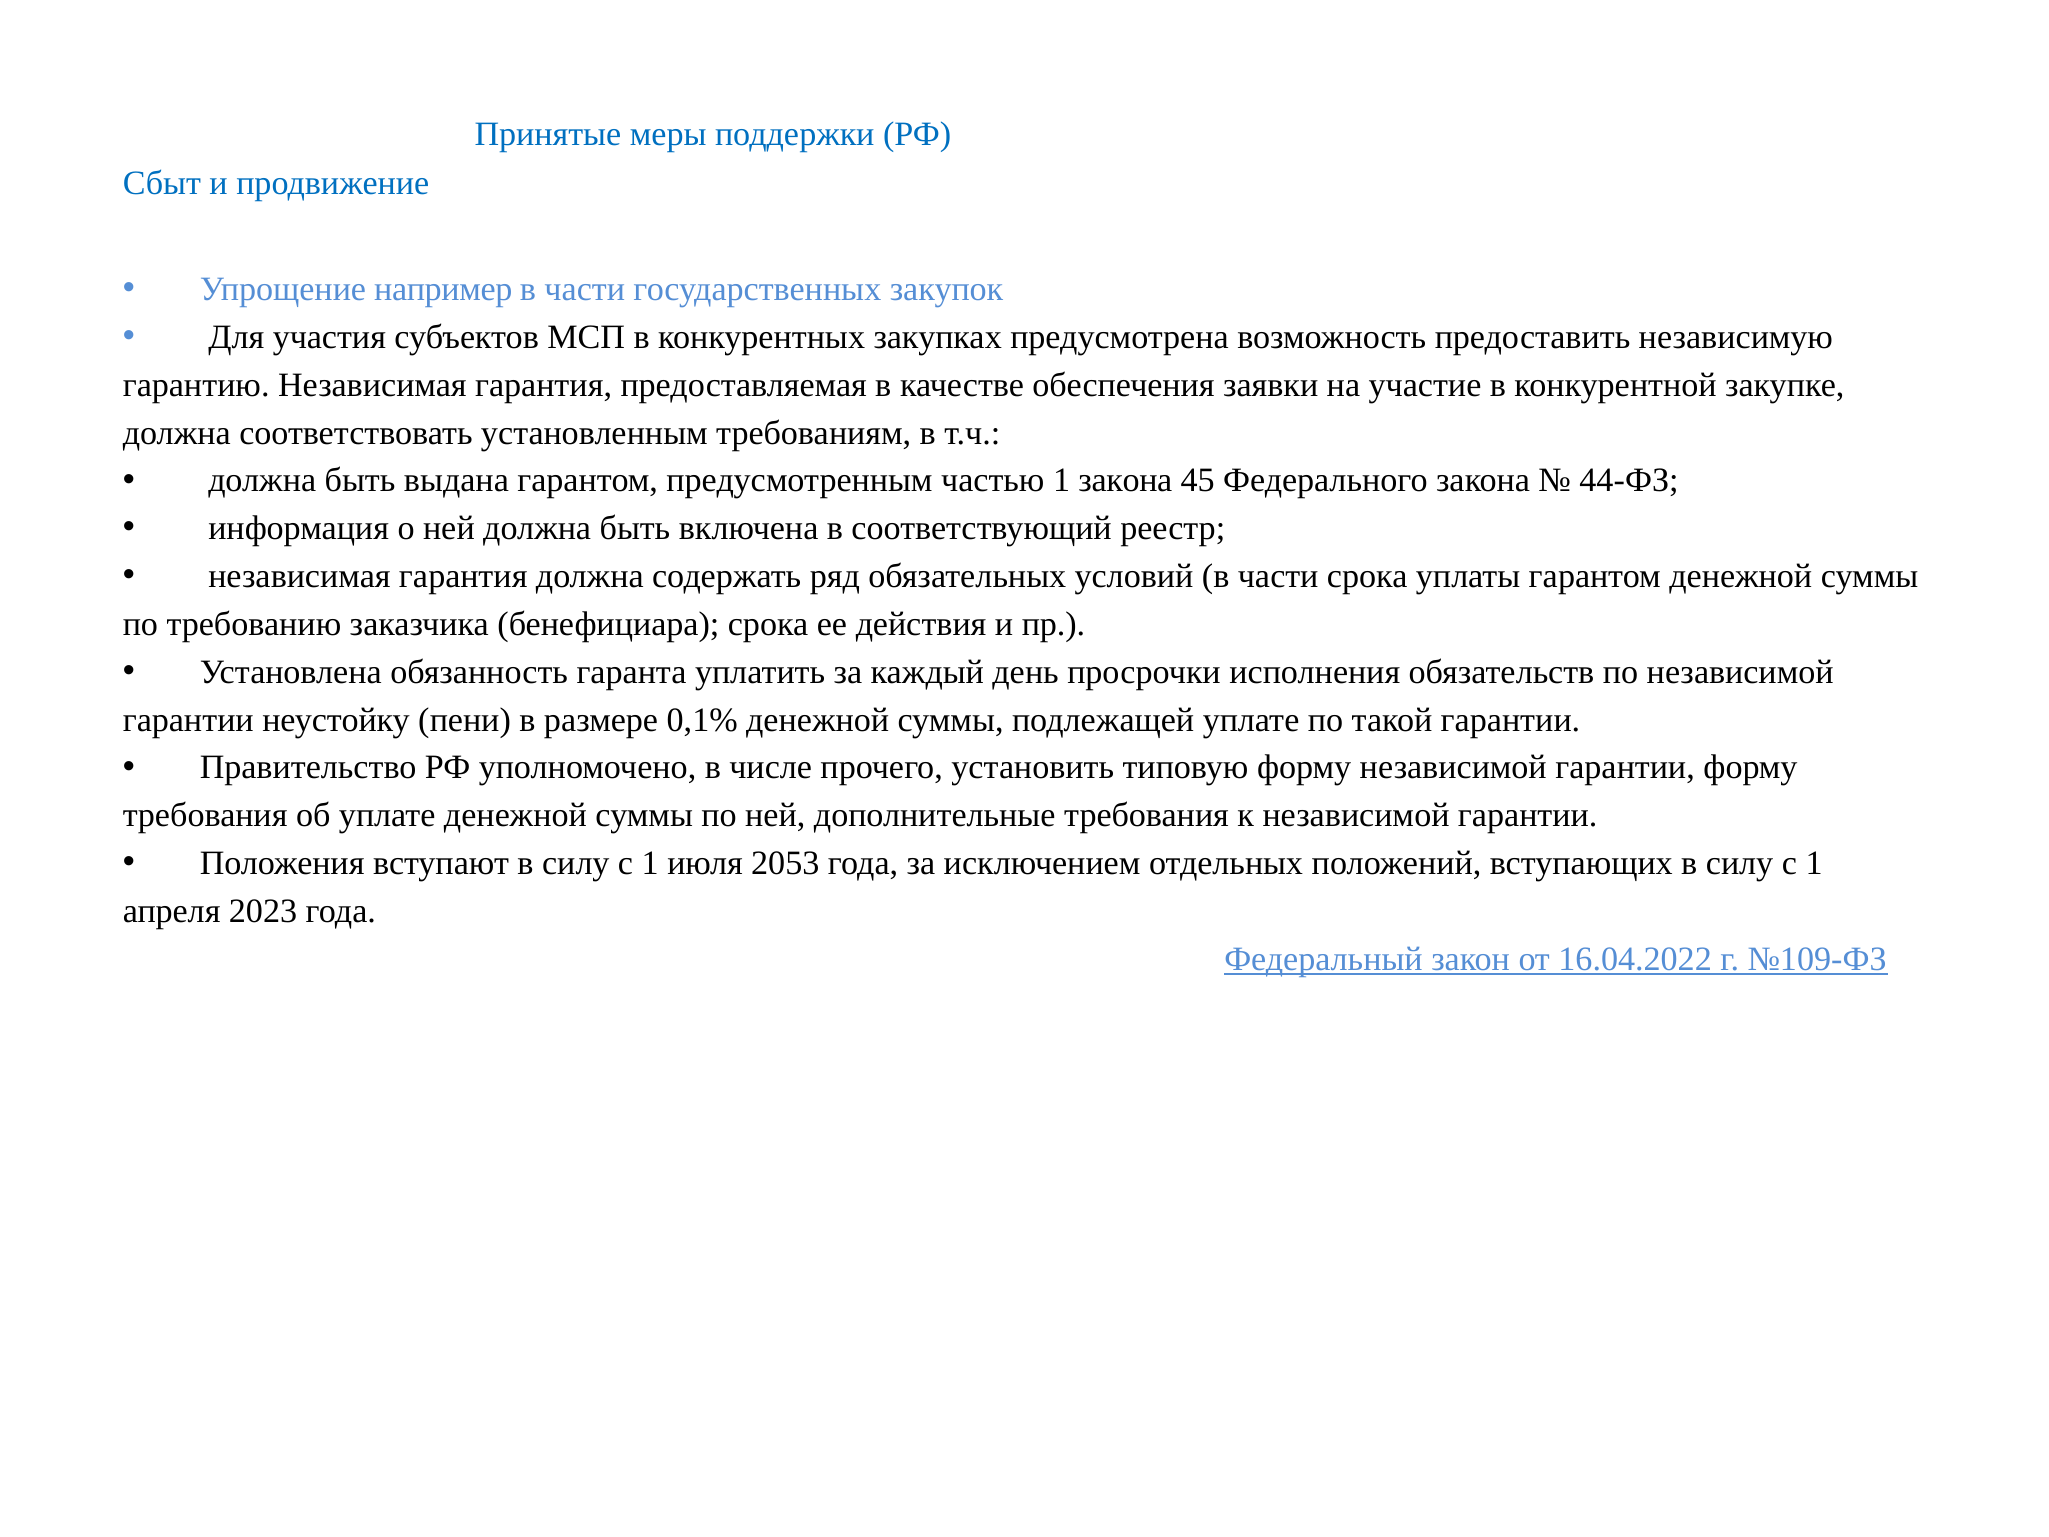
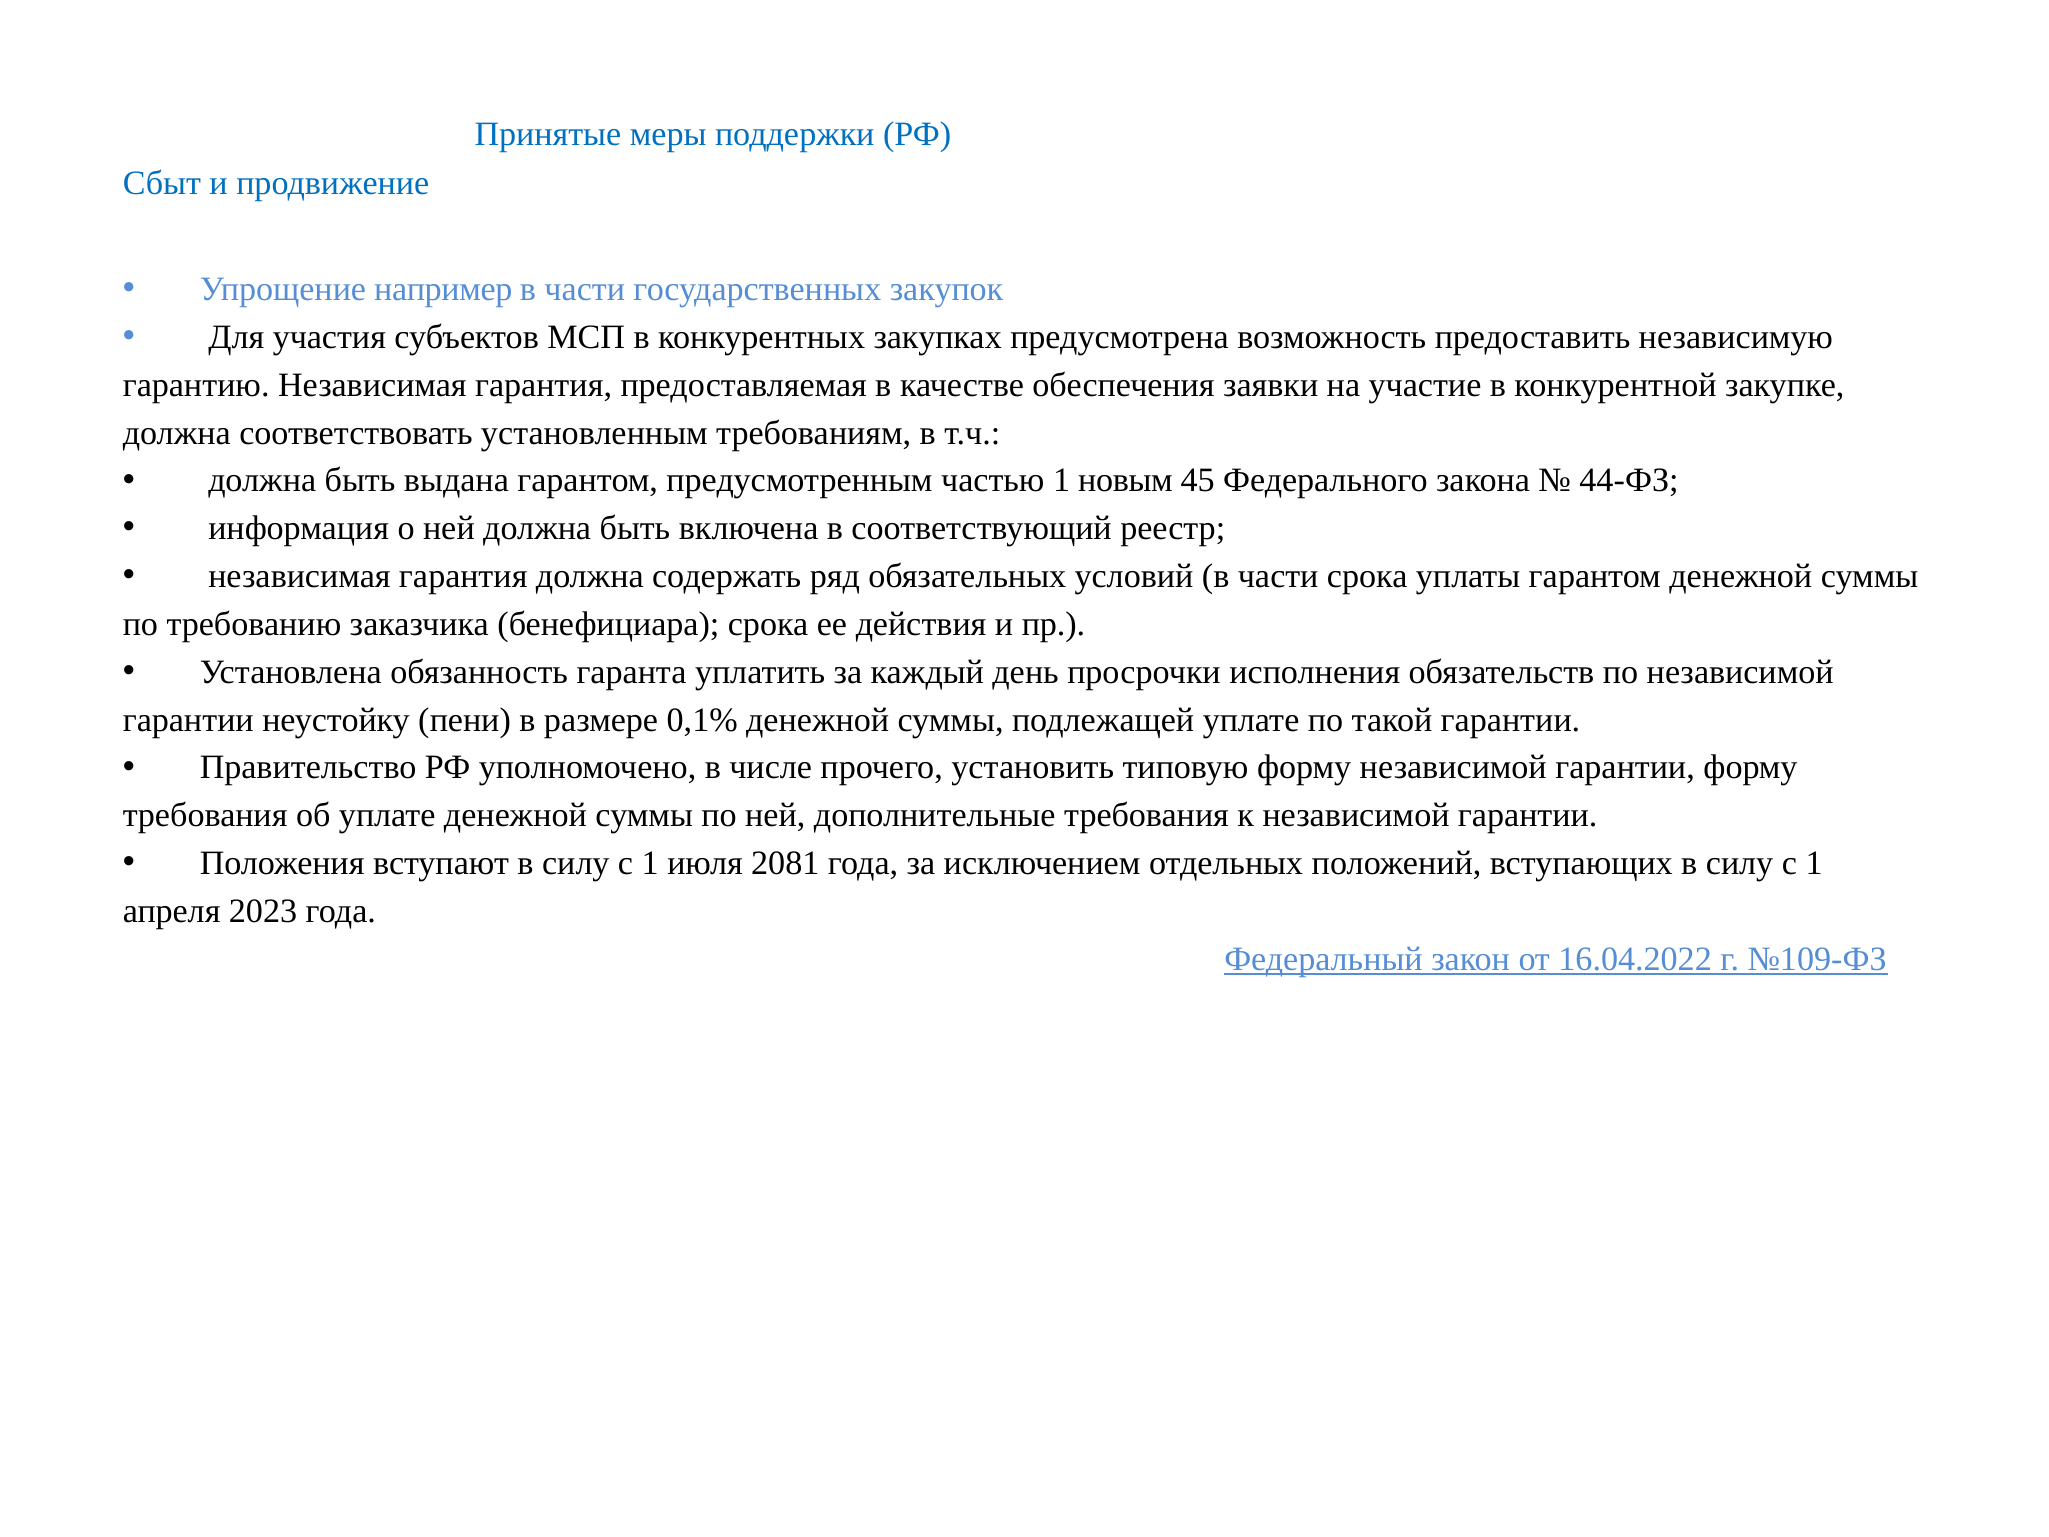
1 закона: закона -> новым (1125, 481)
2053: 2053 -> 2081 (785, 863)
